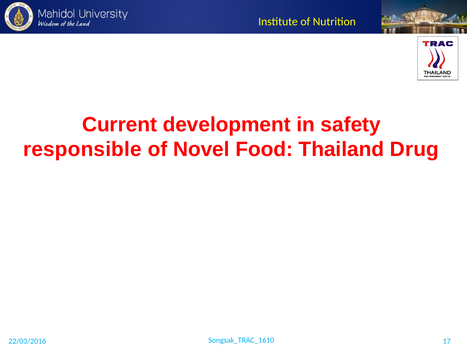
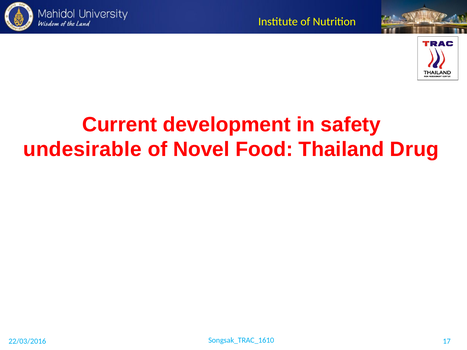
responsible: responsible -> undesirable (82, 150)
